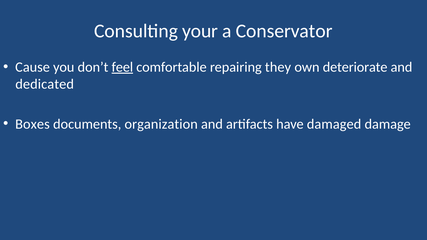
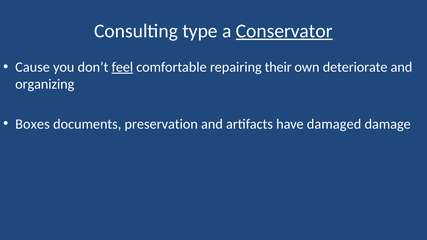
your: your -> type (200, 31)
Conservator underline: none -> present (284, 31)
they: they -> their (278, 67)
dedicated: dedicated -> organizing (45, 84)
organization: organization -> preservation (161, 124)
